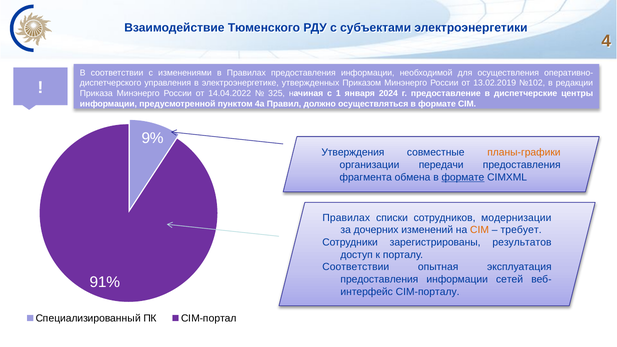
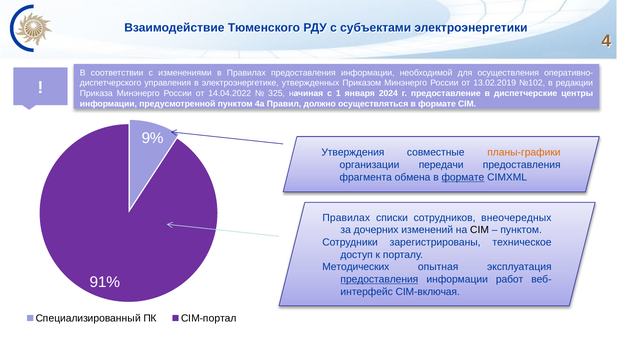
модернизации: модернизации -> внеочередных (516, 218)
CIM colour: orange -> black (480, 230)
требует: требует -> пунктом (521, 230)
результатов: результатов -> техническое (522, 242)
Соответствии: Соответствии -> Методических (356, 267)
предоставления underline: none -> present (379, 279)
сетей: сетей -> работ (510, 279)
CIM-порталу: CIM-порталу -> CIM-включая (428, 292)
